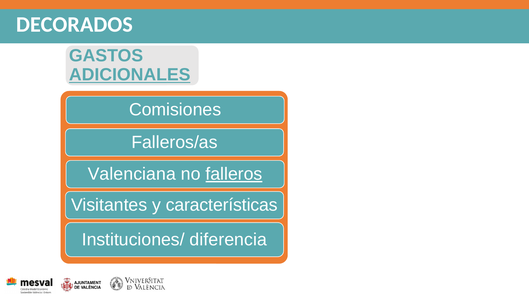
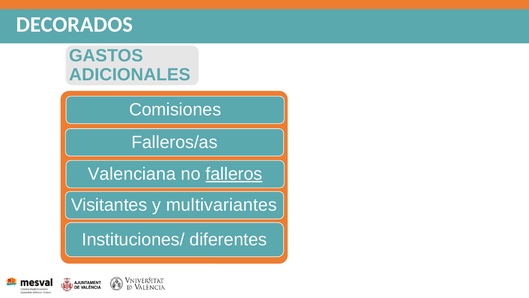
ADICIONALES underline: present -> none (130, 75)
características: características -> multivariantes (222, 205)
diferencia: diferencia -> diferentes (228, 239)
